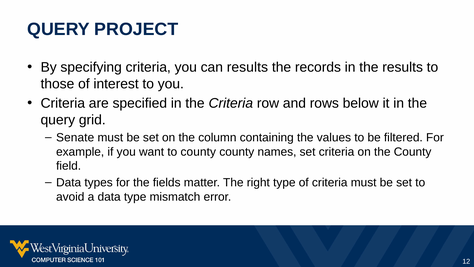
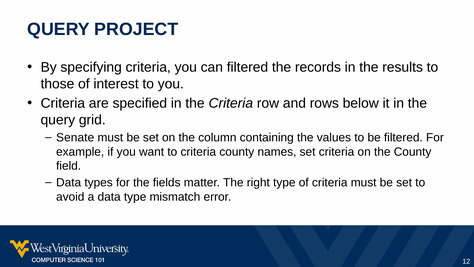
can results: results -> filtered (247, 67)
to county: county -> criteria (198, 152)
